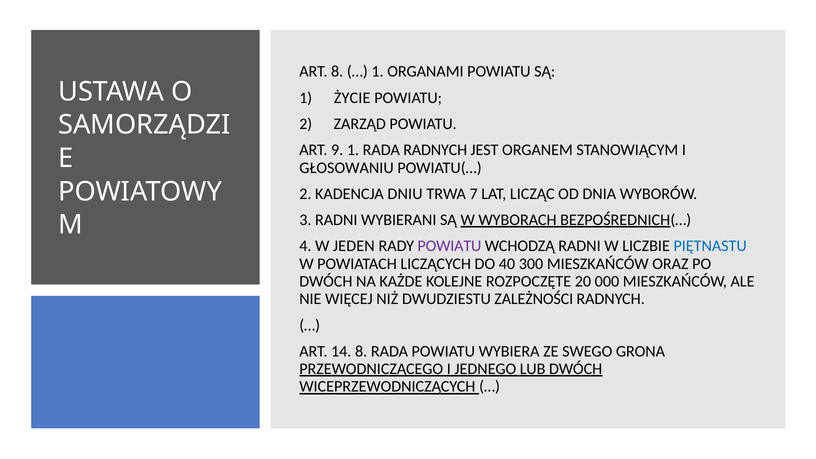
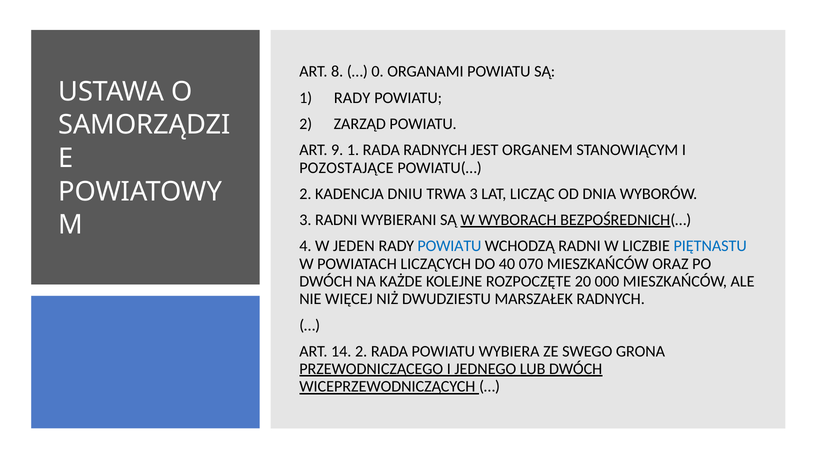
1: 1 -> 0 (377, 72)
1 ŻYCIE: ŻYCIE -> RADY (352, 98)
GŁOSOWANIU: GŁOSOWANIU -> POZOSTAJĄCE (346, 168)
TRWA 7: 7 -> 3 (474, 194)
POWIATU colour: purple -> blue (449, 246)
300: 300 -> 070 (531, 264)
ZALEŻNOŚCI: ZALEŻNOŚCI -> MARSZAŁEK (534, 299)
14 8: 8 -> 2 (361, 351)
